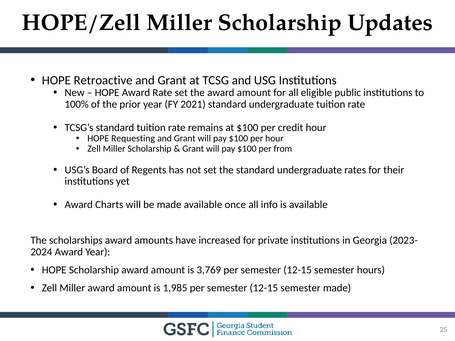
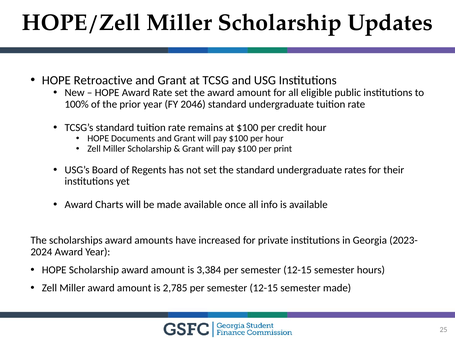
2021: 2021 -> 2046 (193, 104)
Requesting: Requesting -> Documents (133, 139)
from: from -> print (283, 149)
3,769: 3,769 -> 3,384 (209, 270)
1,985: 1,985 -> 2,785 (175, 288)
